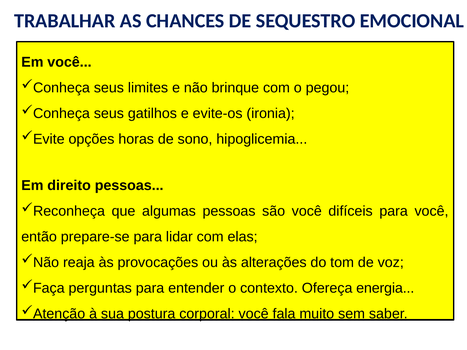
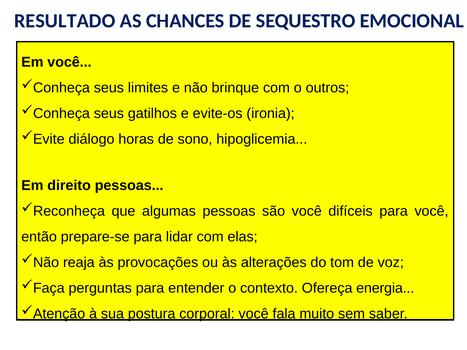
TRABALHAR: TRABALHAR -> RESULTADO (65, 21)
pegou: pegou -> outros (327, 88)
opções: opções -> diálogo (91, 139)
